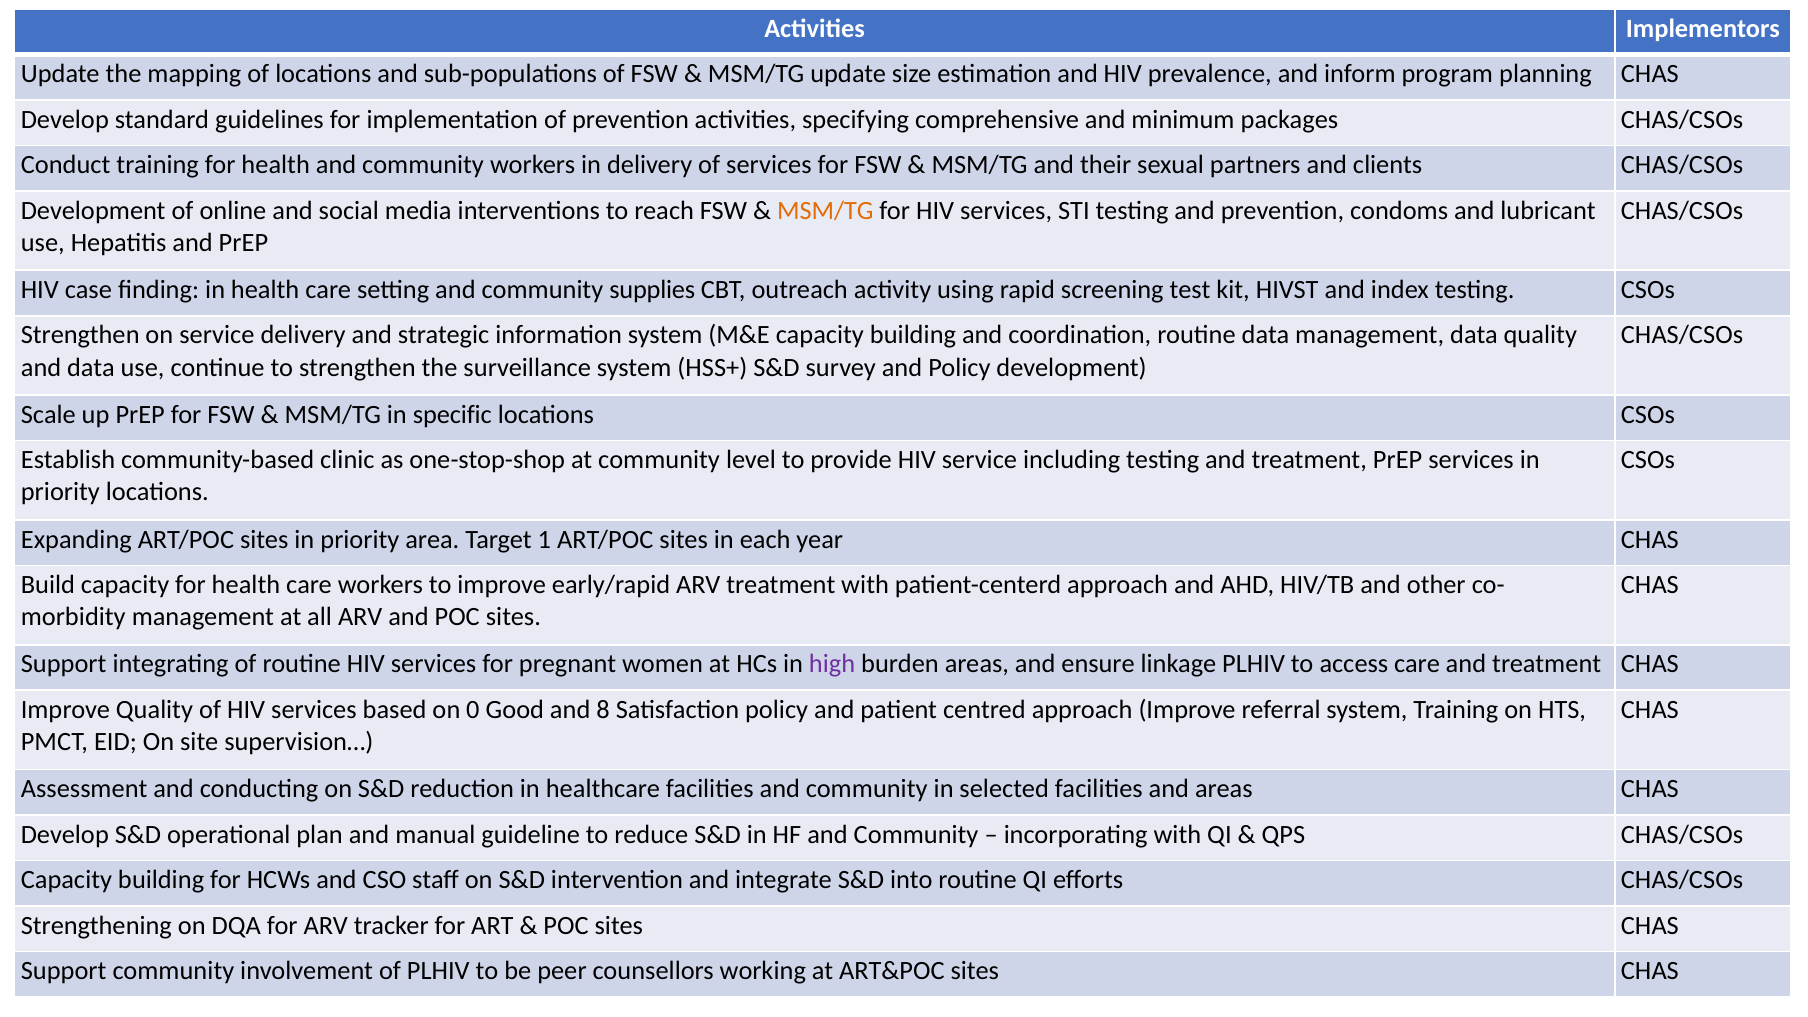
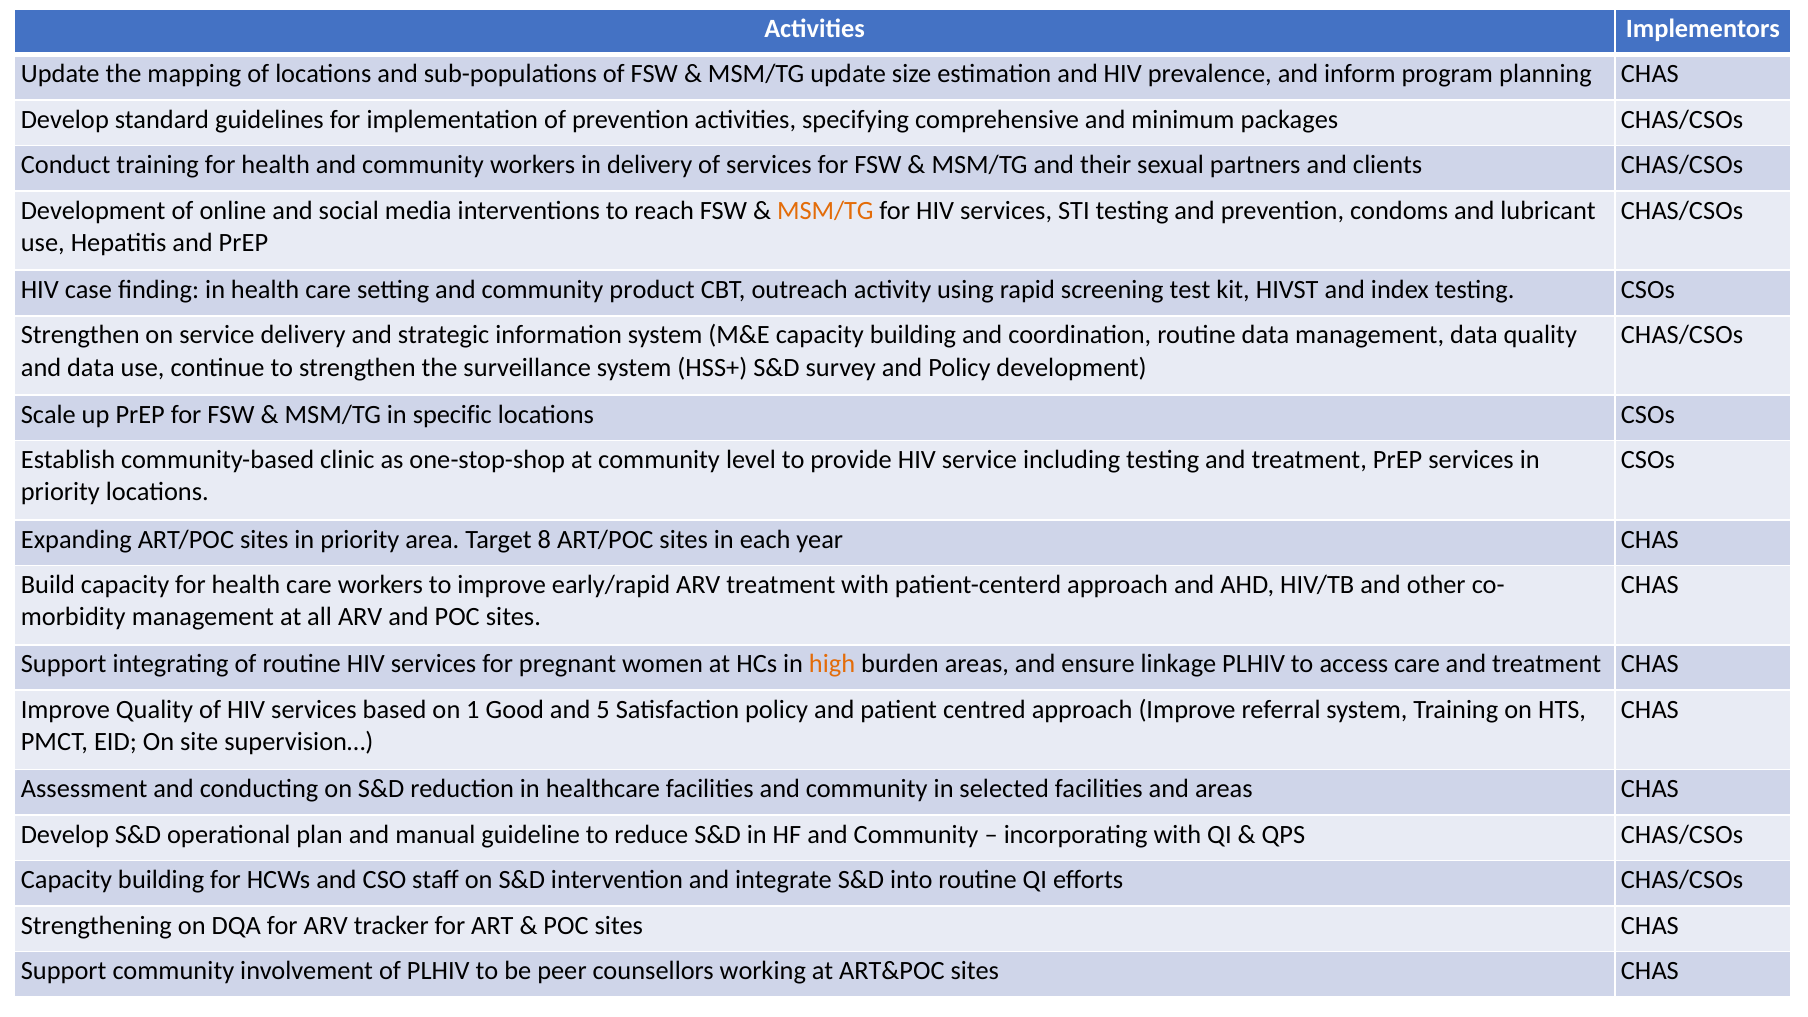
supplies: supplies -> product (652, 290)
1: 1 -> 8 (544, 539)
high colour: purple -> orange (832, 664)
0: 0 -> 1 (473, 710)
8: 8 -> 5 (603, 710)
